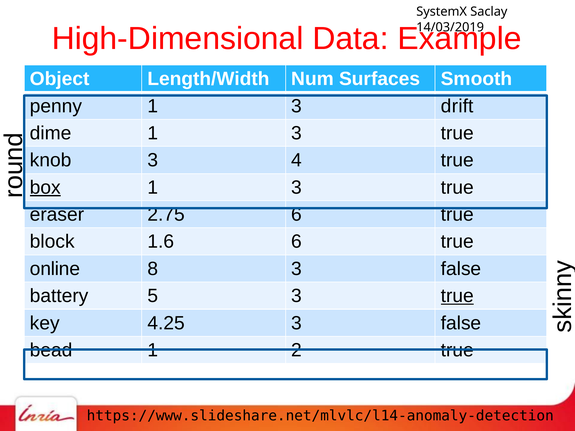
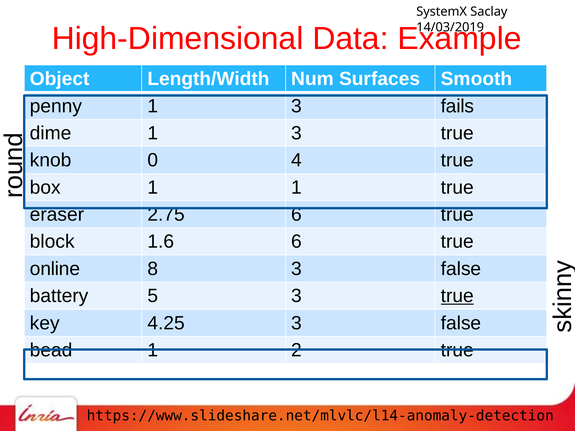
drift: drift -> fails (457, 106)
knob 3: 3 -> 0 (153, 160)
box underline: present -> none (45, 188)
3: 3 -> 1 (297, 188)
